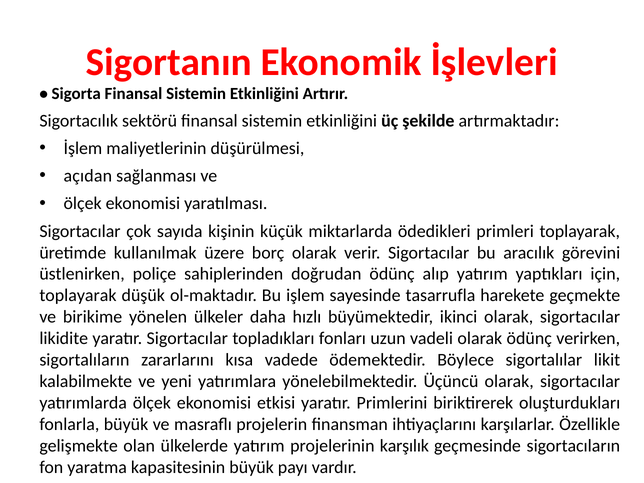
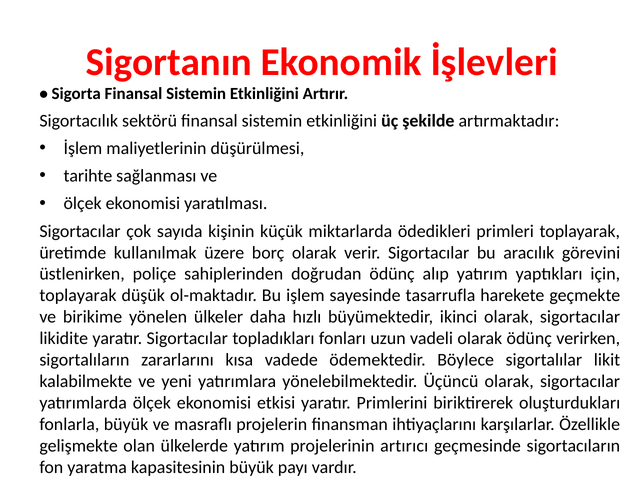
açıdan: açıdan -> tarihte (88, 176)
karşılık: karşılık -> artırıcı (404, 446)
